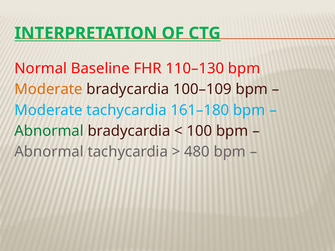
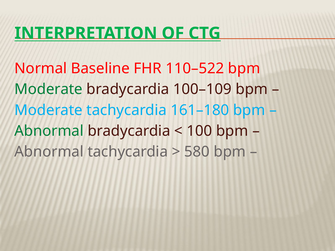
110–130: 110–130 -> 110–522 (195, 69)
Moderate colour: orange -> green (49, 89)
480: 480 -> 580 (197, 152)
